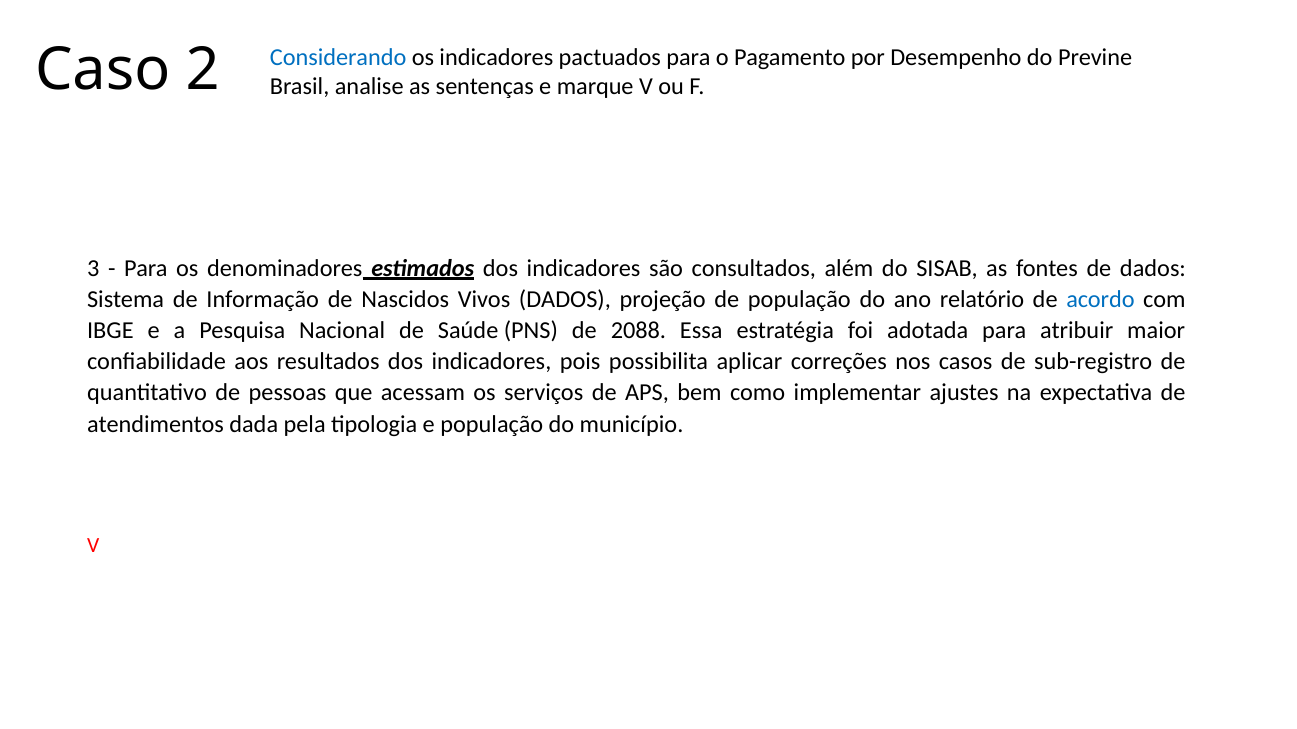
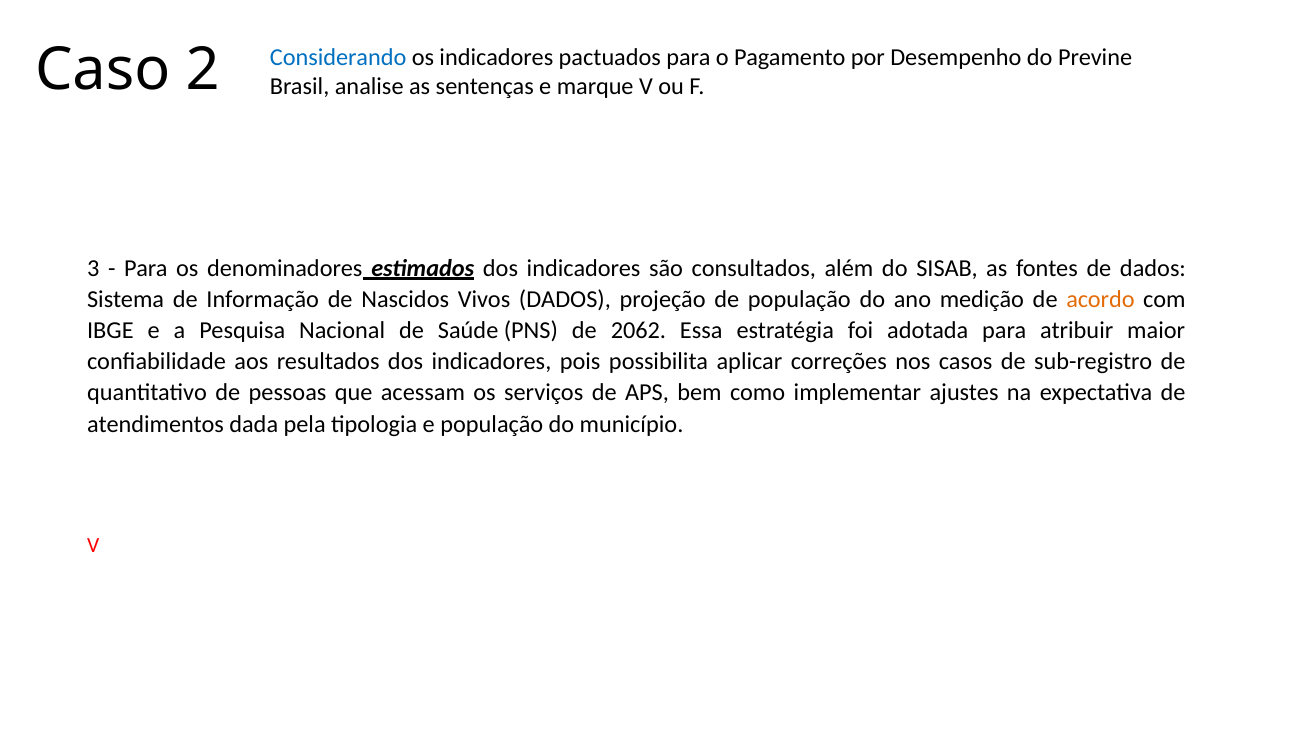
relatório: relatório -> medição (982, 299)
acordo colour: blue -> orange (1100, 299)
2088: 2088 -> 2062 (638, 331)
